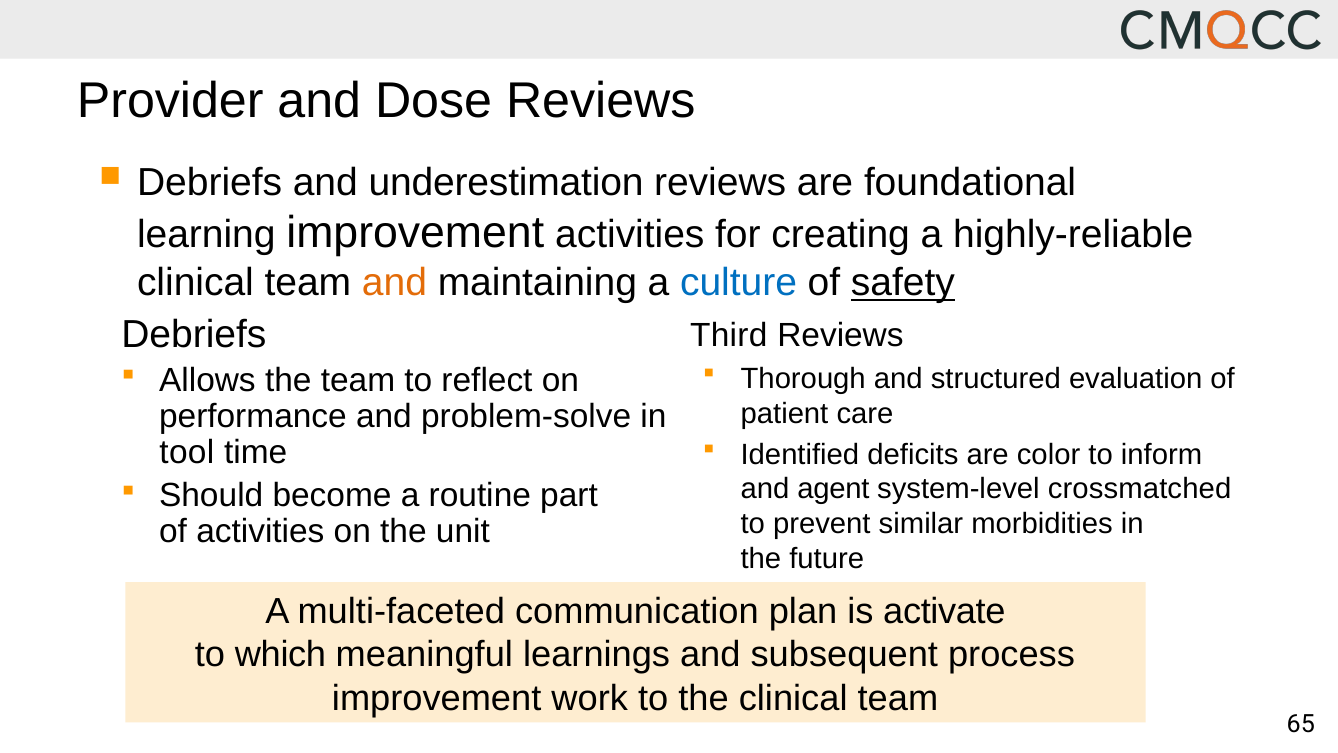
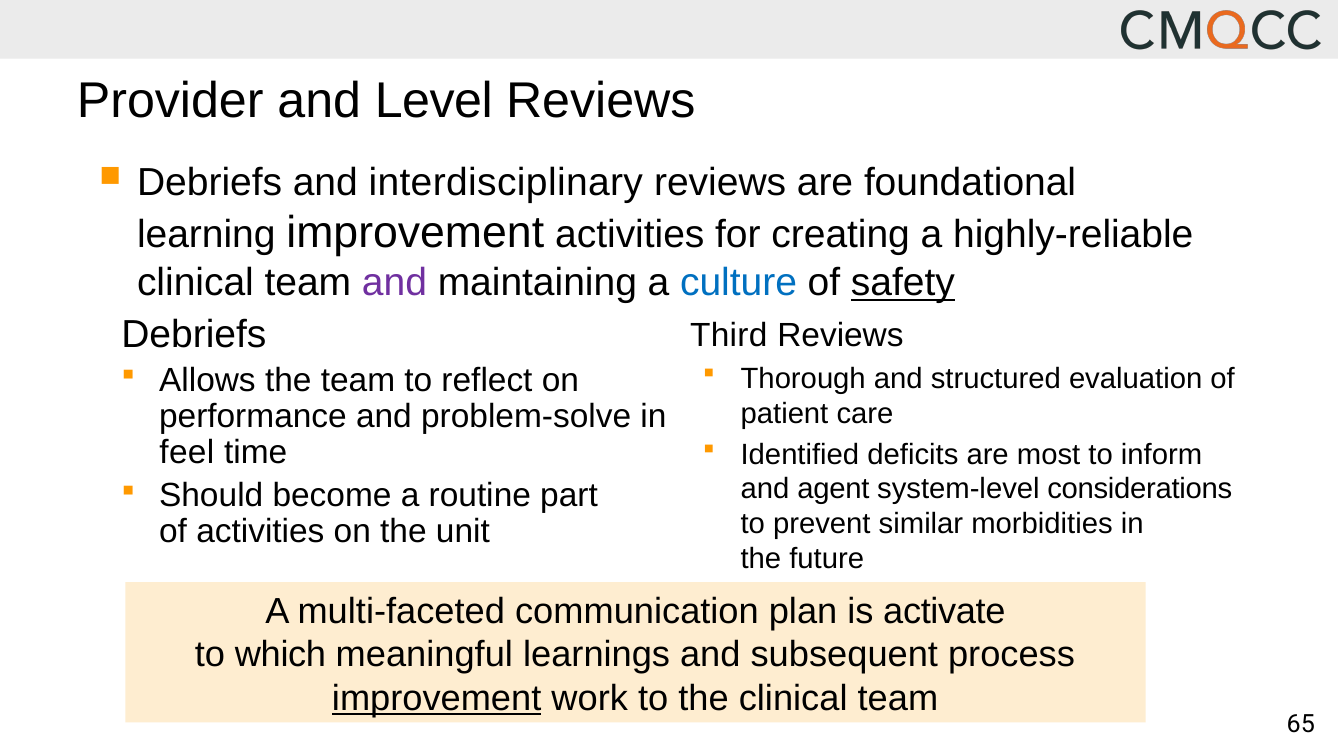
Dose: Dose -> Level (434, 101)
underestimation: underestimation -> interdisciplinary (506, 183)
and colour: orange -> purple (394, 283)
tool: tool -> feel (187, 452)
color: color -> most (1049, 454)
crossmatched: crossmatched -> considerations (1140, 489)
improvement underline: none -> present (437, 698)
